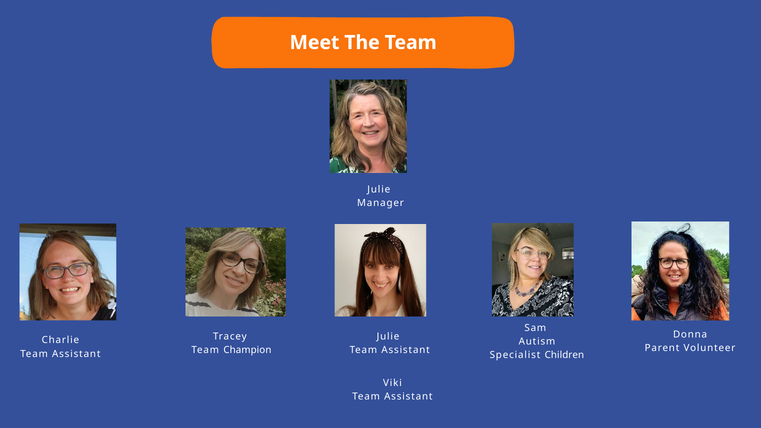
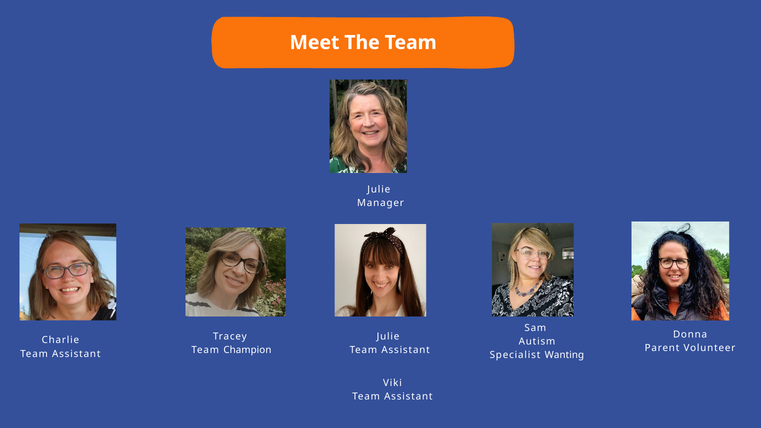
Children: Children -> Wanting (564, 355)
